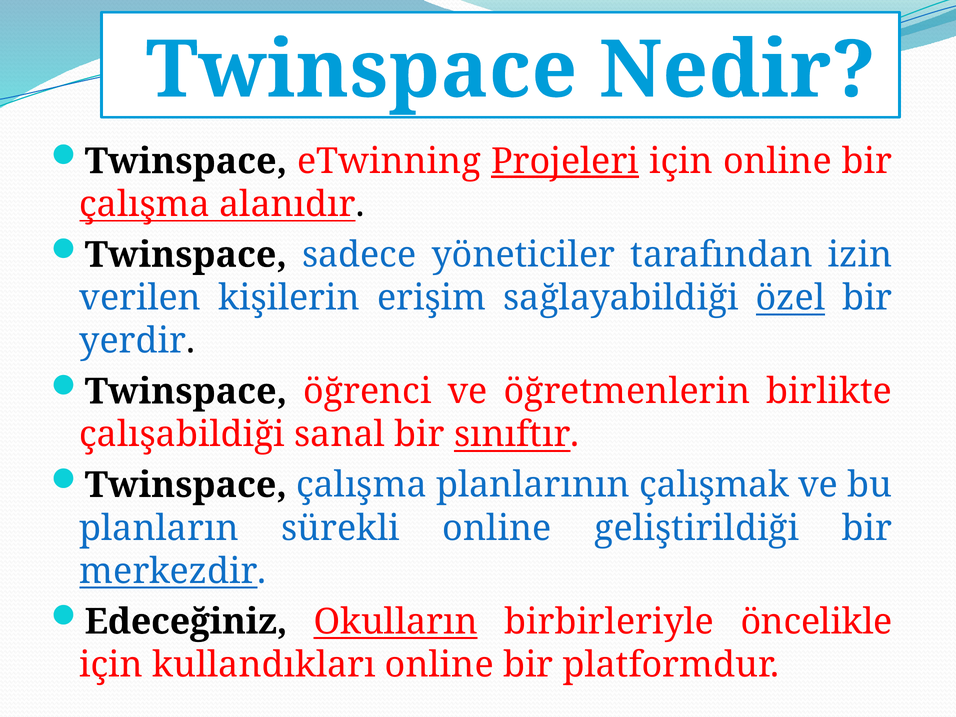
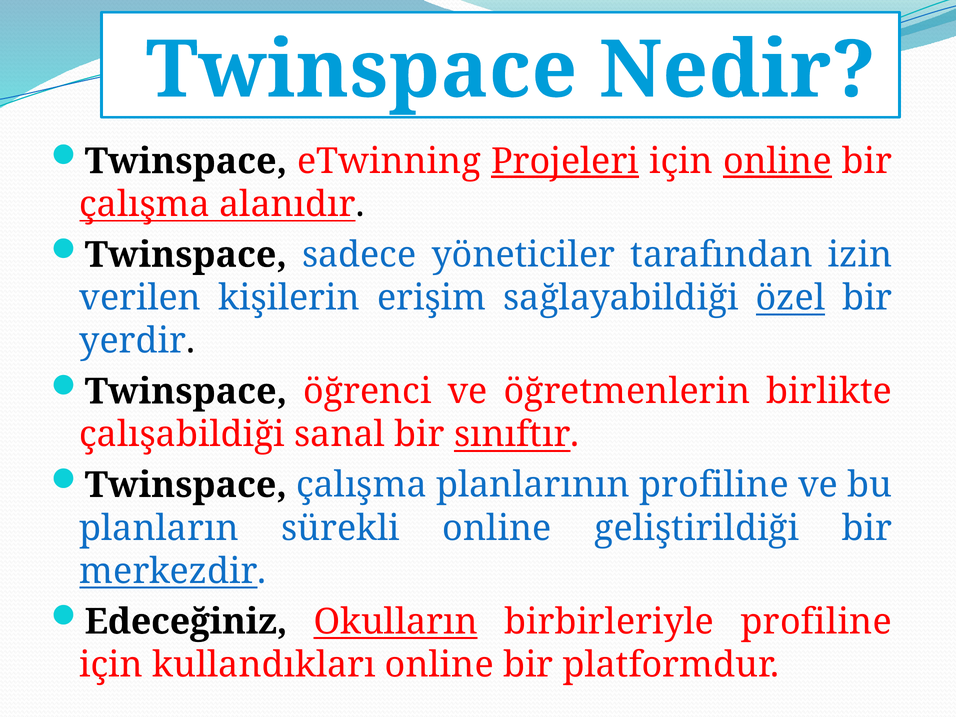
online underline: none -> present (777, 161)
planlarının çalışmak: çalışmak -> profiline (714, 485)
birbirleriyle öncelikle: öncelikle -> profiline (816, 622)
